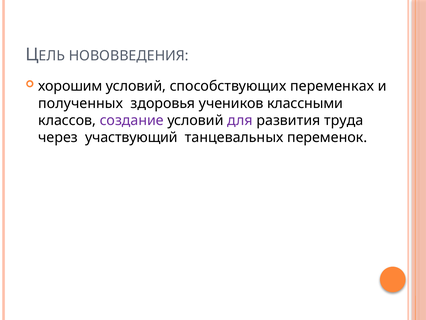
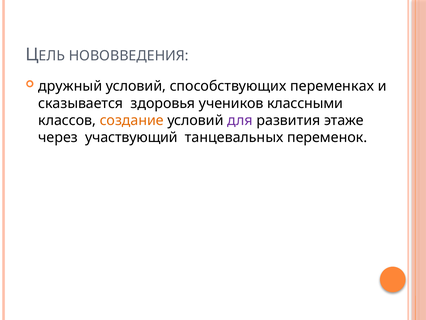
хорошим: хорошим -> дружный (70, 86)
полученных: полученных -> сказывается (81, 103)
создание colour: purple -> orange (132, 120)
труда: труда -> этаже (344, 120)
